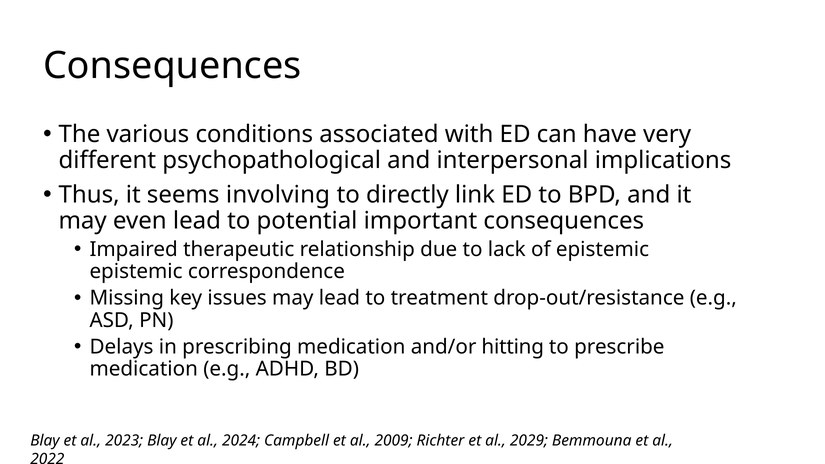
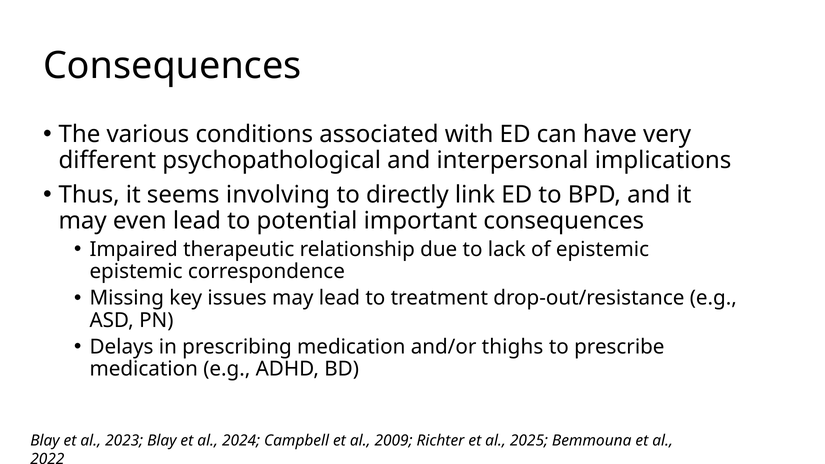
hitting: hitting -> thighs (513, 347)
2029: 2029 -> 2025 (529, 440)
